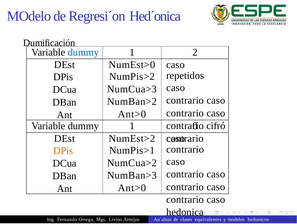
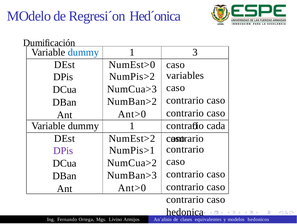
2: 2 -> 3 (195, 52)
repetidos: repetidos -> variables (185, 75)
cifró: cifró -> cada (216, 125)
DPis colour: orange -> purple (63, 150)
